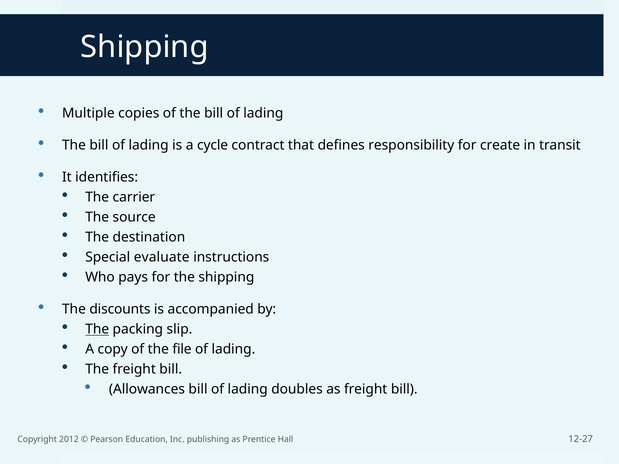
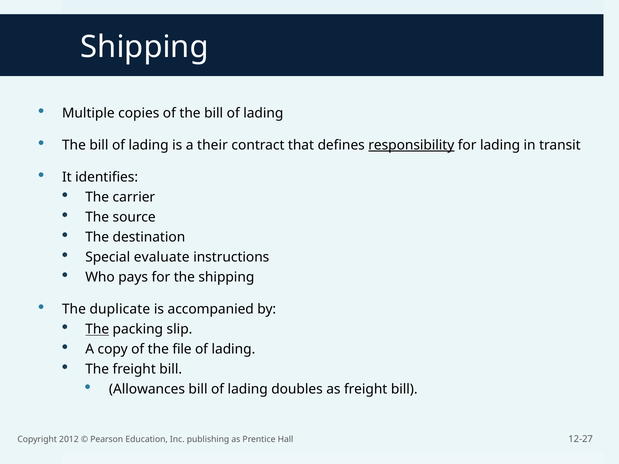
cycle: cycle -> their (212, 145)
responsibility underline: none -> present (411, 145)
for create: create -> lading (500, 145)
discounts: discounts -> duplicate (120, 309)
